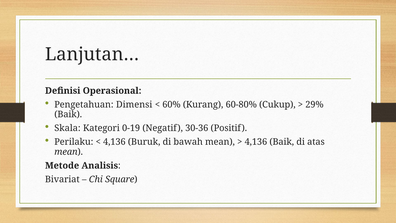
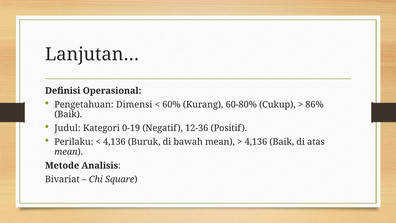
29%: 29% -> 86% (314, 104)
Skala: Skala -> Judul (67, 128)
30-36: 30-36 -> 12-36 (197, 128)
